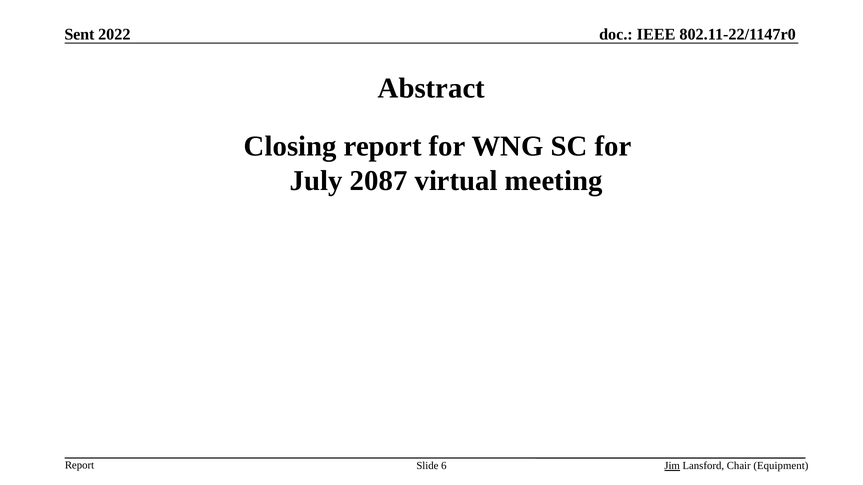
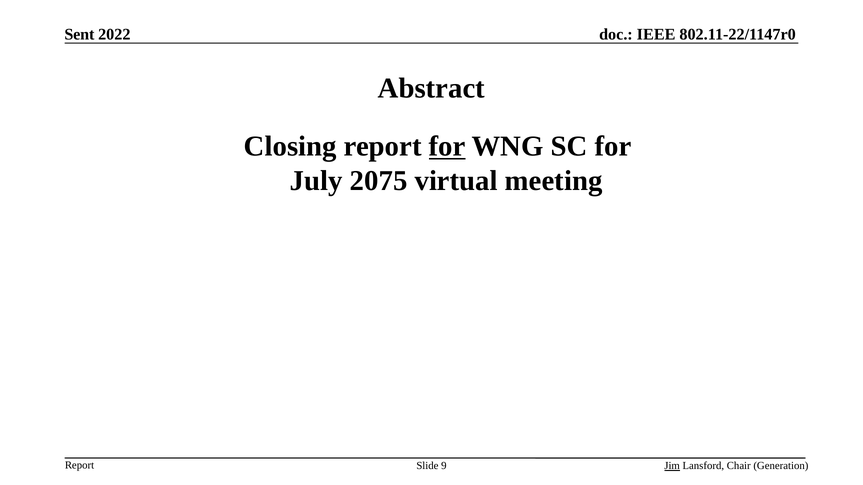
for underline: none -> present (447, 147)
2087: 2087 -> 2075 (379, 181)
6: 6 -> 9 (444, 466)
Equipment: Equipment -> Generation (781, 466)
